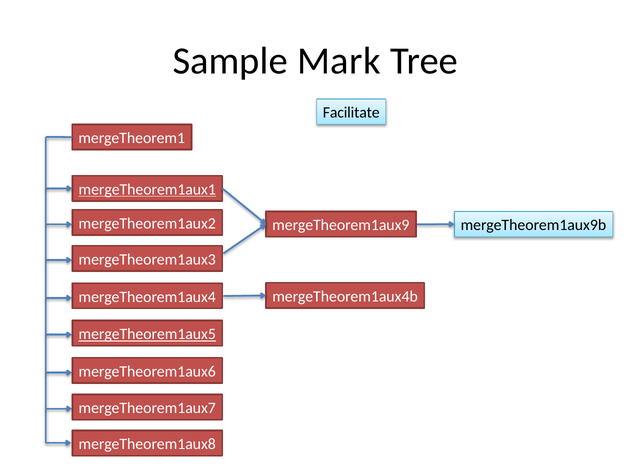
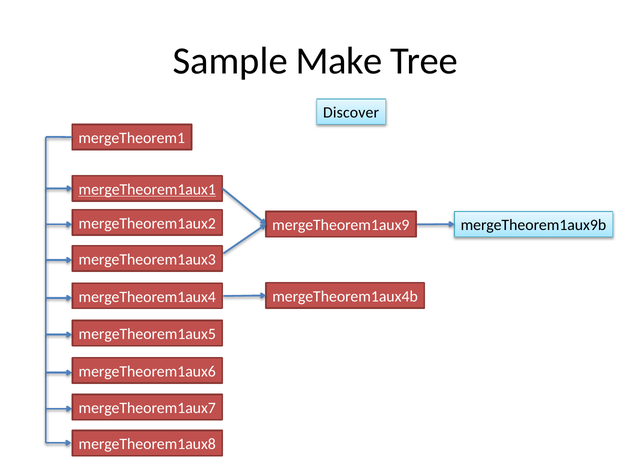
Mark: Mark -> Make (339, 61)
Facilitate: Facilitate -> Discover (351, 112)
mergeTheorem1aux5 underline: present -> none (147, 334)
